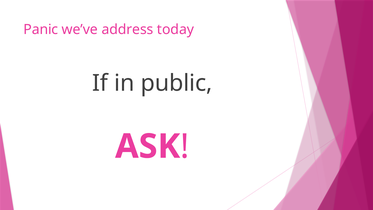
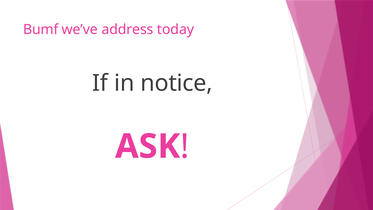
Panic: Panic -> Bumf (41, 29)
public: public -> notice (177, 83)
